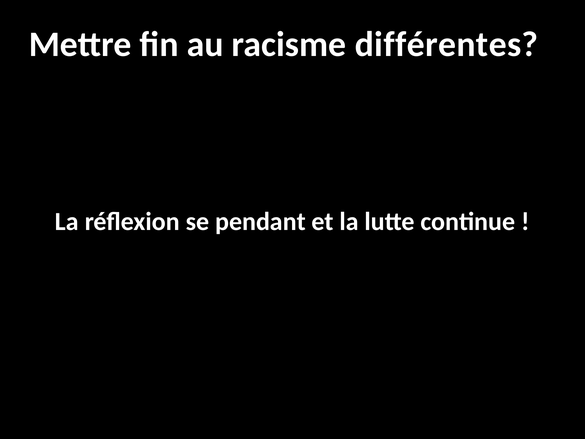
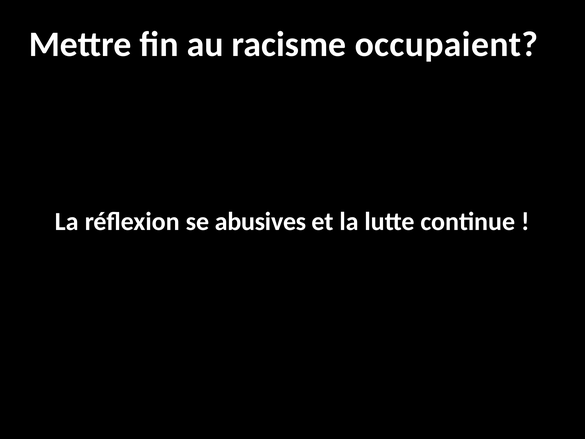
différentes: différentes -> occupaient (446, 44)
pendant: pendant -> abusives (261, 221)
